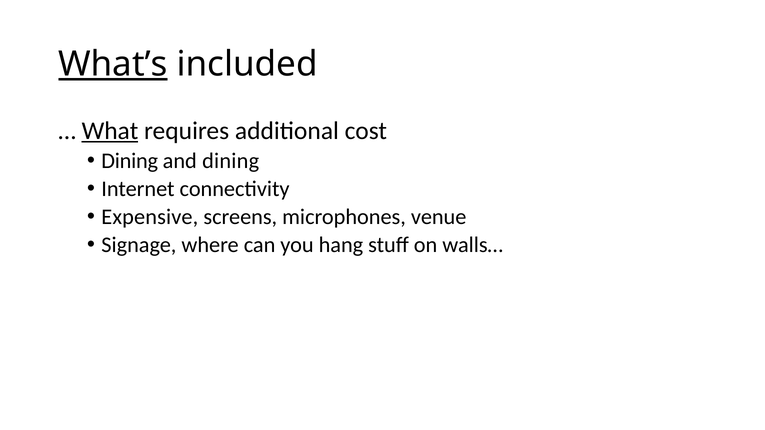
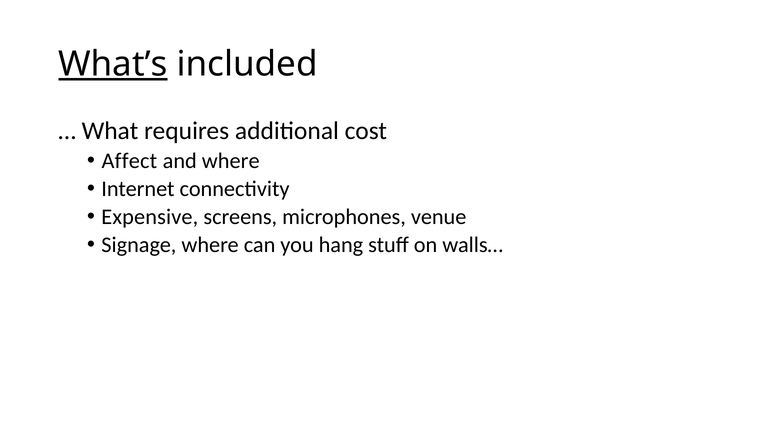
What underline: present -> none (110, 131)
Dining: Dining -> Affect (129, 161)
and dining: dining -> where (231, 161)
